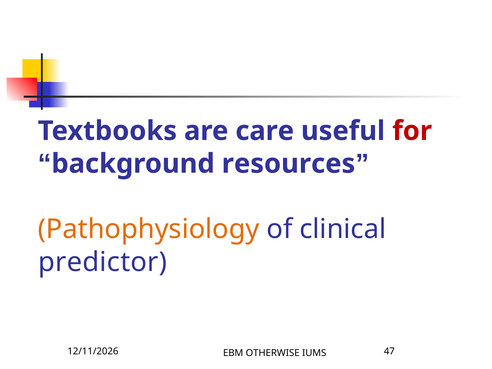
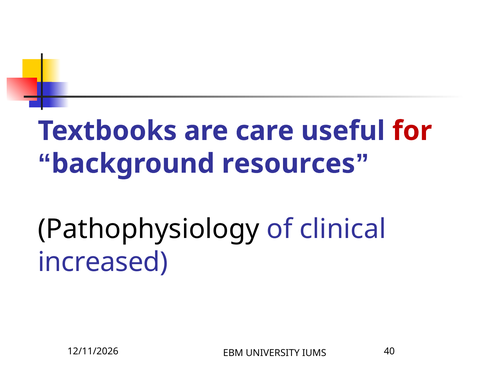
Pathophysiology colour: orange -> black (149, 229)
predictor: predictor -> increased (103, 262)
OTHERWISE: OTHERWISE -> UNIVERSITY (273, 353)
47: 47 -> 40 (389, 351)
